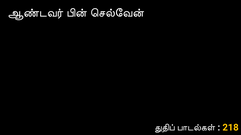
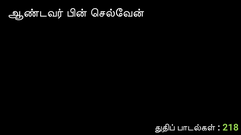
218 colour: yellow -> light green (231, 128)
